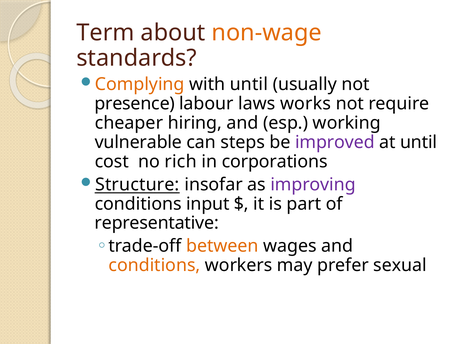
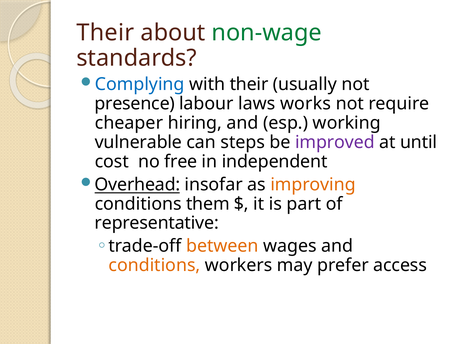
Term: Term -> Their (105, 33)
non-wage colour: orange -> green (267, 33)
Complying colour: orange -> blue (140, 84)
with until: until -> their (249, 84)
rich: rich -> free (181, 161)
corporations: corporations -> independent (275, 161)
Structure: Structure -> Overhead (137, 184)
improving colour: purple -> orange (313, 184)
input: input -> them (208, 204)
sexual: sexual -> access (400, 265)
